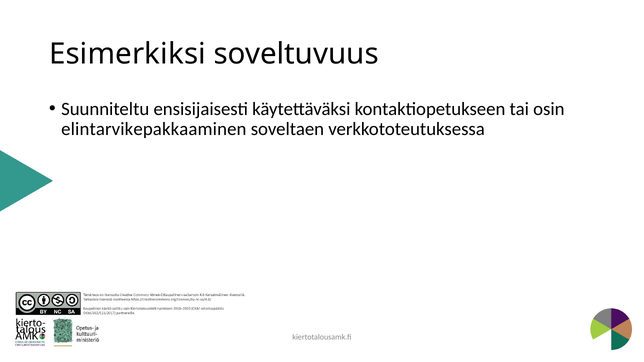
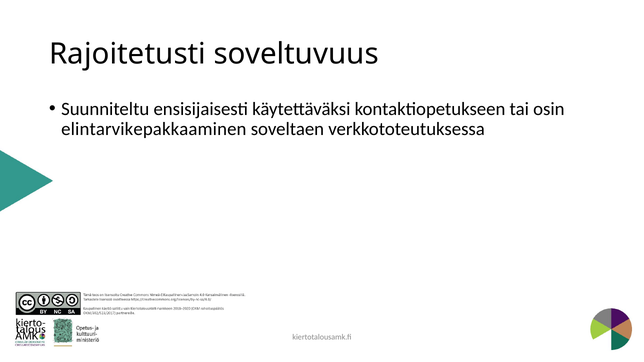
Esimerkiksi: Esimerkiksi -> Rajoitetusti (128, 54)
